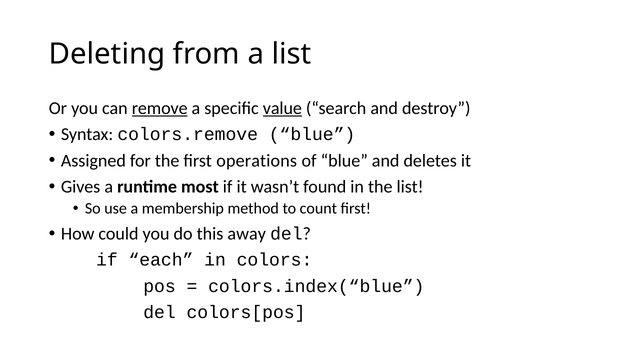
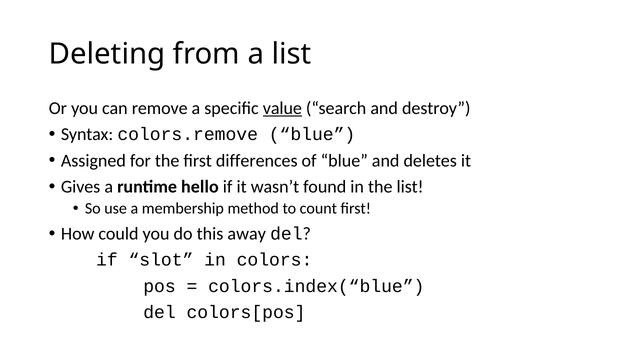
remove underline: present -> none (160, 108)
operations: operations -> differences (257, 160)
most: most -> hello (200, 187)
each: each -> slot (161, 260)
